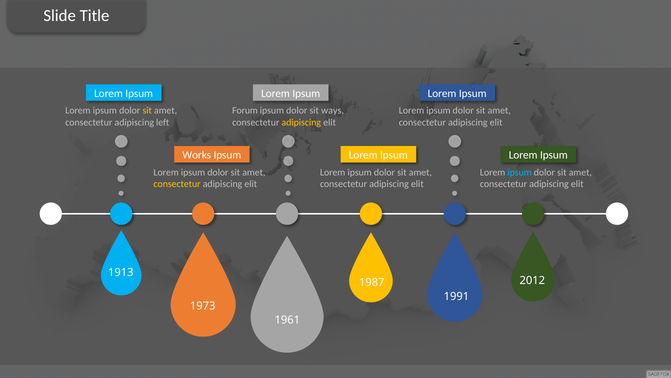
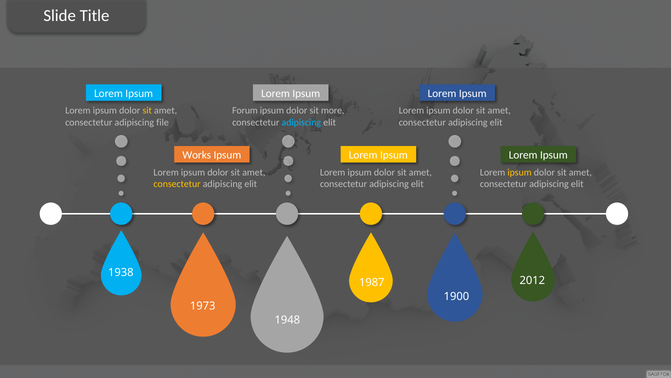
ways: ways -> more (333, 111)
left: left -> file (163, 122)
adipiscing colour: yellow -> light blue (301, 122)
ipsum colour: light blue -> yellow (520, 172)
1913: 1913 -> 1938 (121, 272)
1991: 1991 -> 1900 (456, 296)
1961: 1961 -> 1948 (287, 320)
